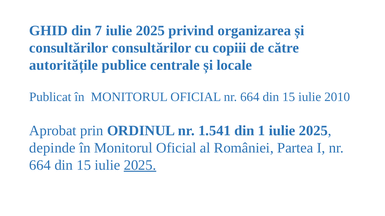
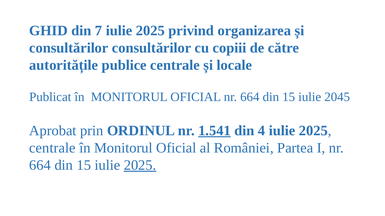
2010: 2010 -> 2045 (337, 97)
1.541 underline: none -> present (214, 131)
1: 1 -> 4 (262, 131)
depinde: depinde -> centrale (52, 148)
